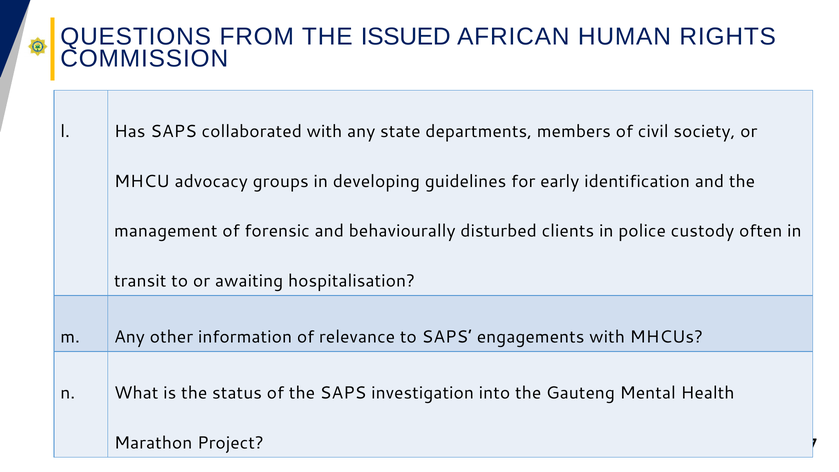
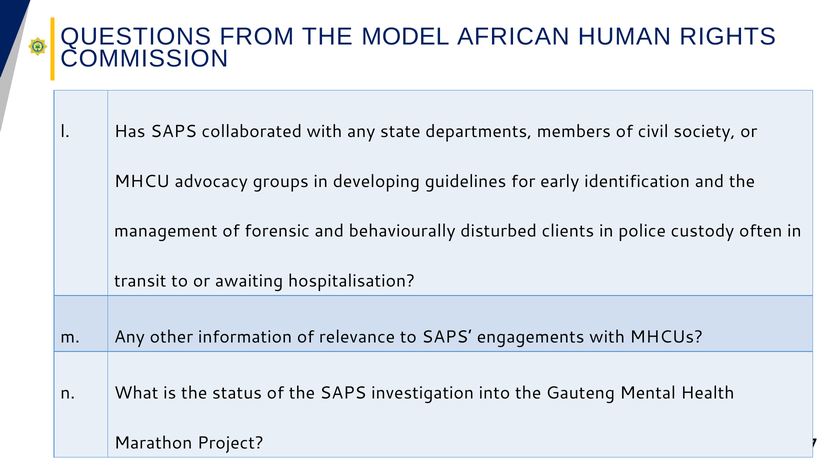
ISSUED: ISSUED -> MODEL (405, 37)
